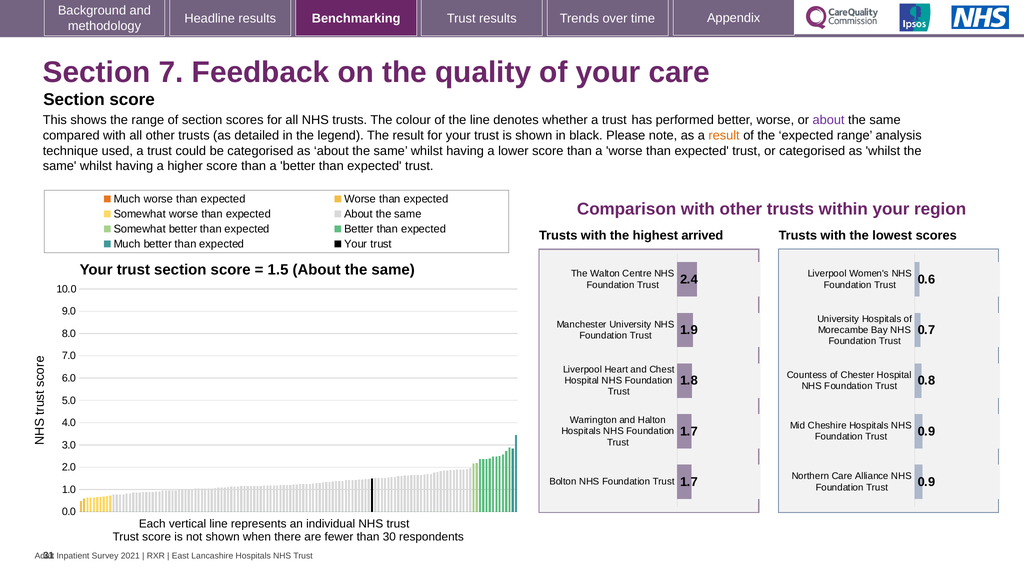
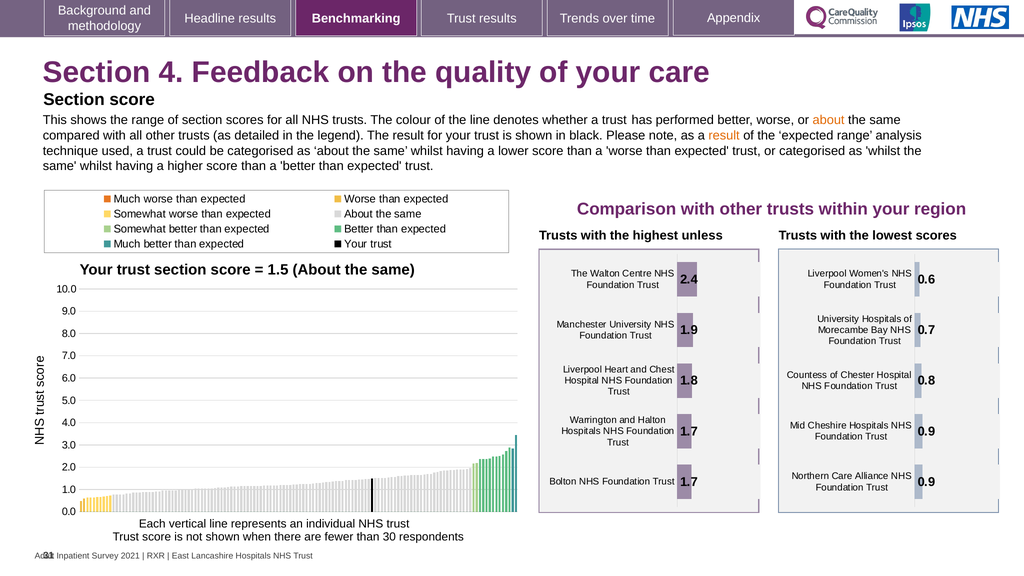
7: 7 -> 4 (171, 72)
about colour: purple -> orange (829, 120)
arrived: arrived -> unless (702, 236)
